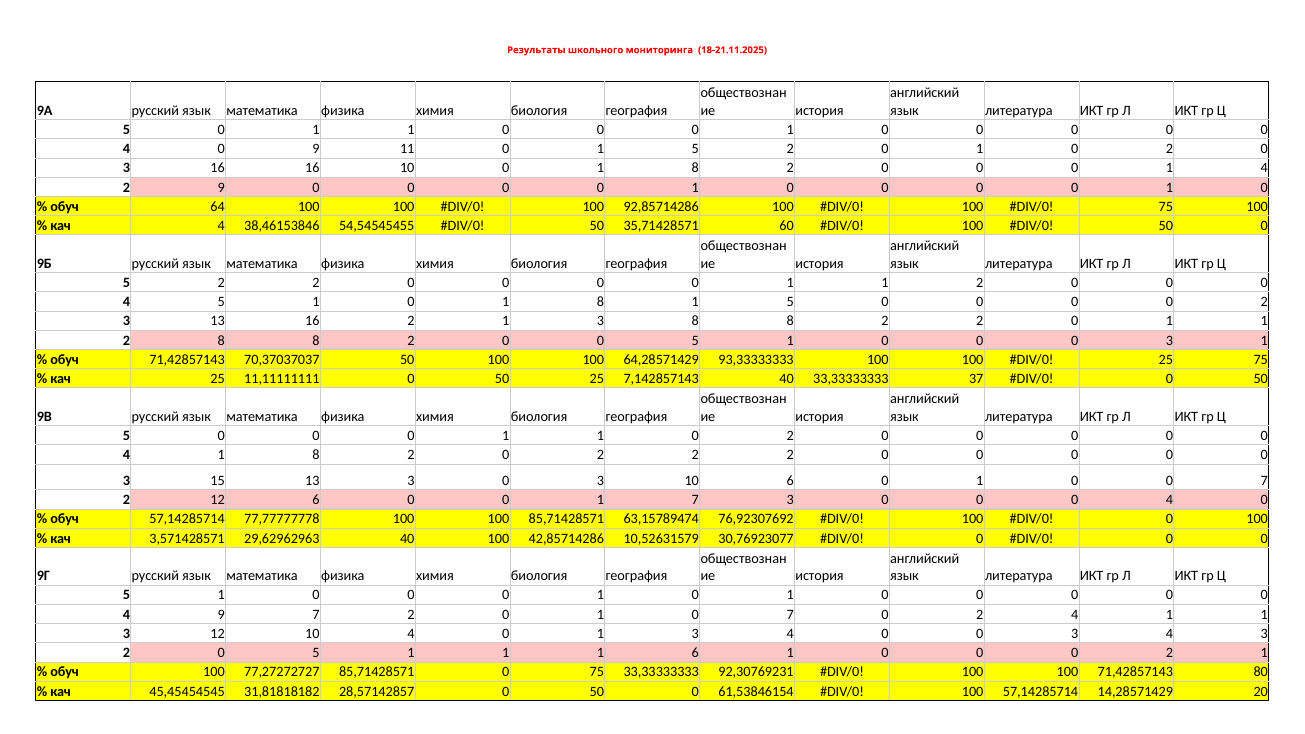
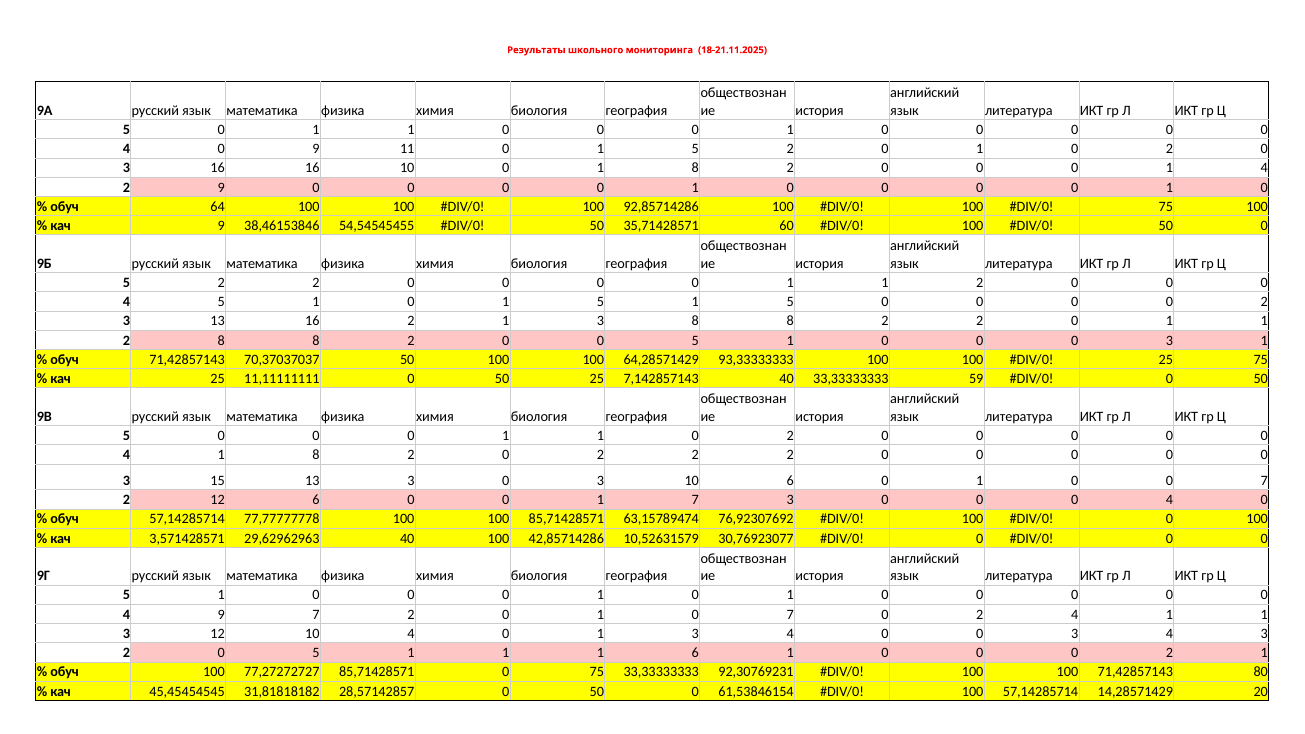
кач 4: 4 -> 9 (221, 226)
1 0 1 8: 8 -> 5 (601, 302)
37: 37 -> 59 (976, 379)
